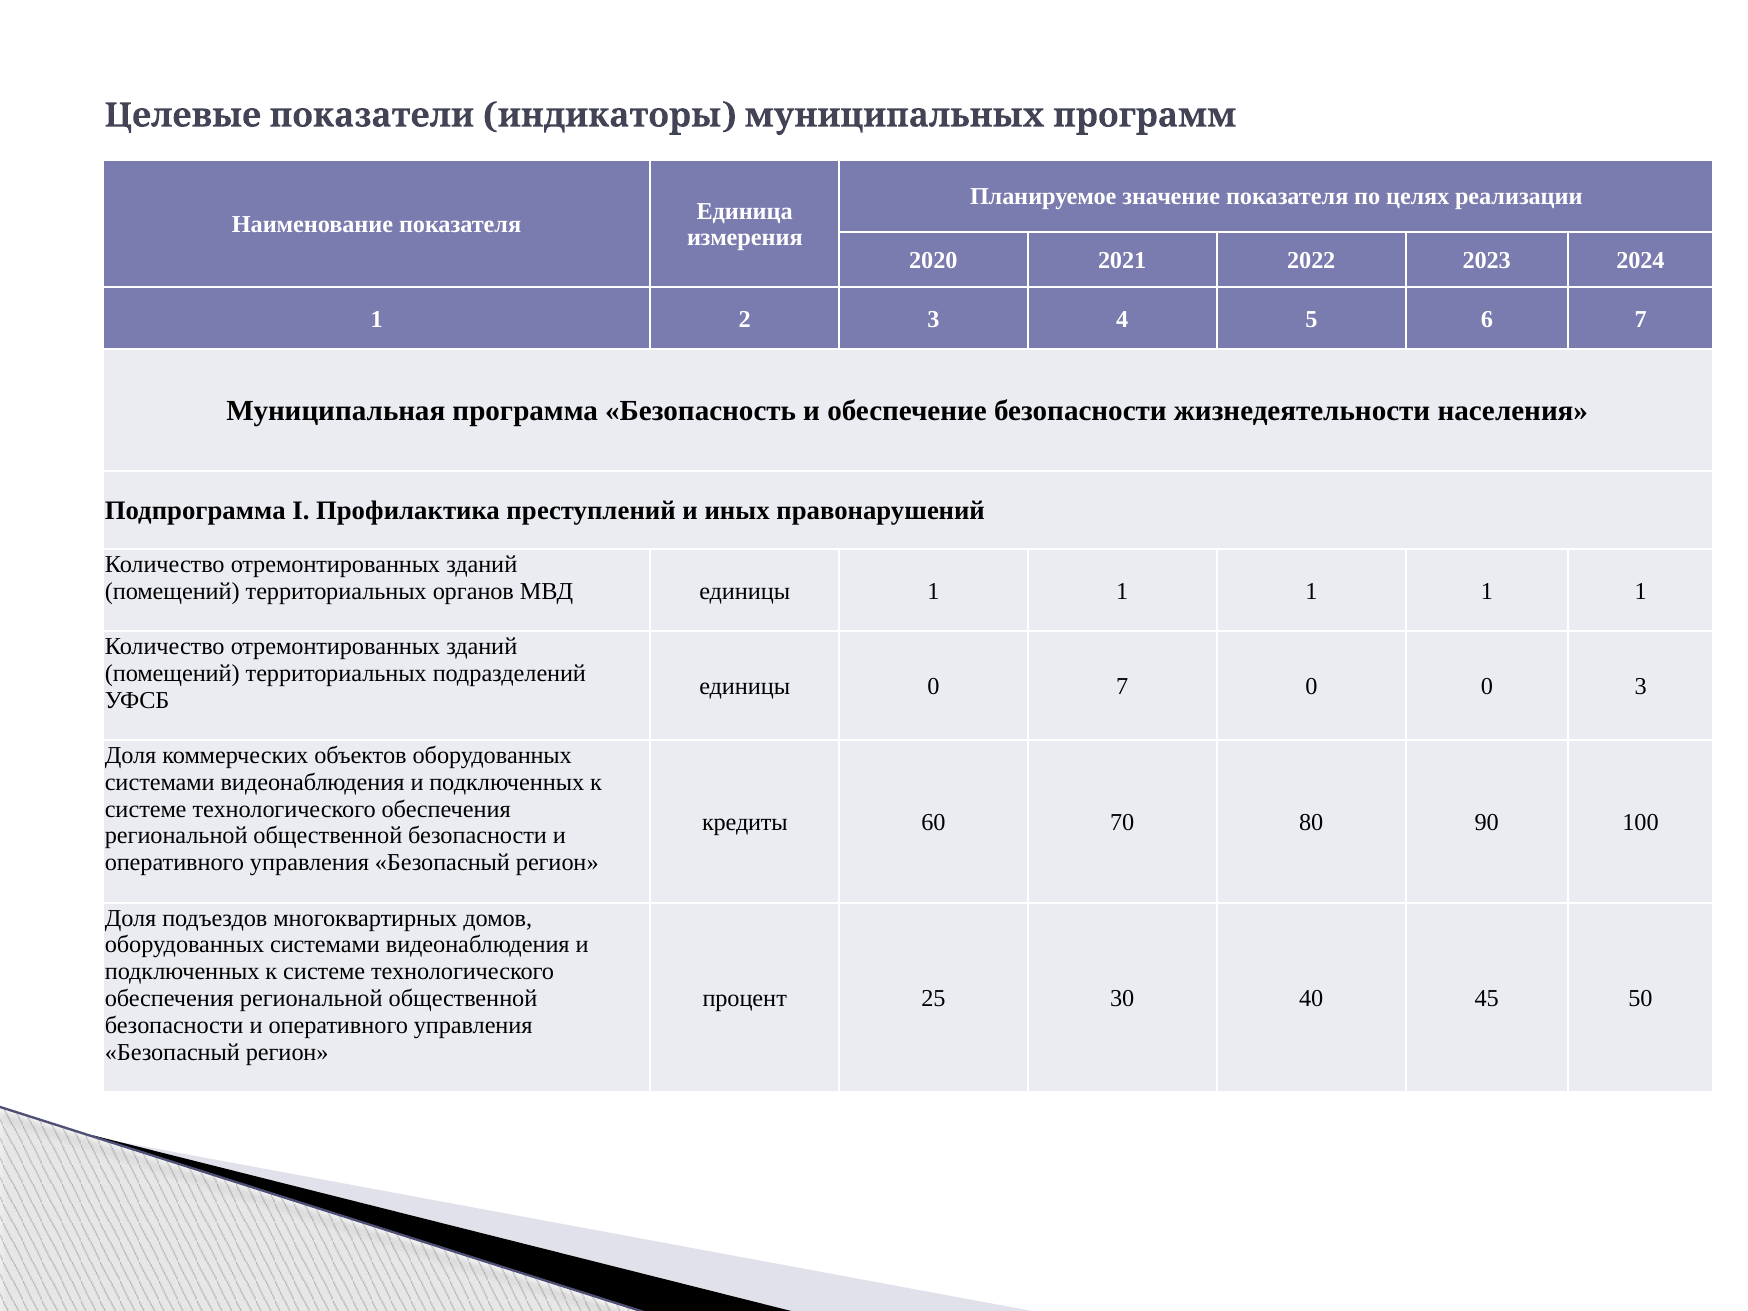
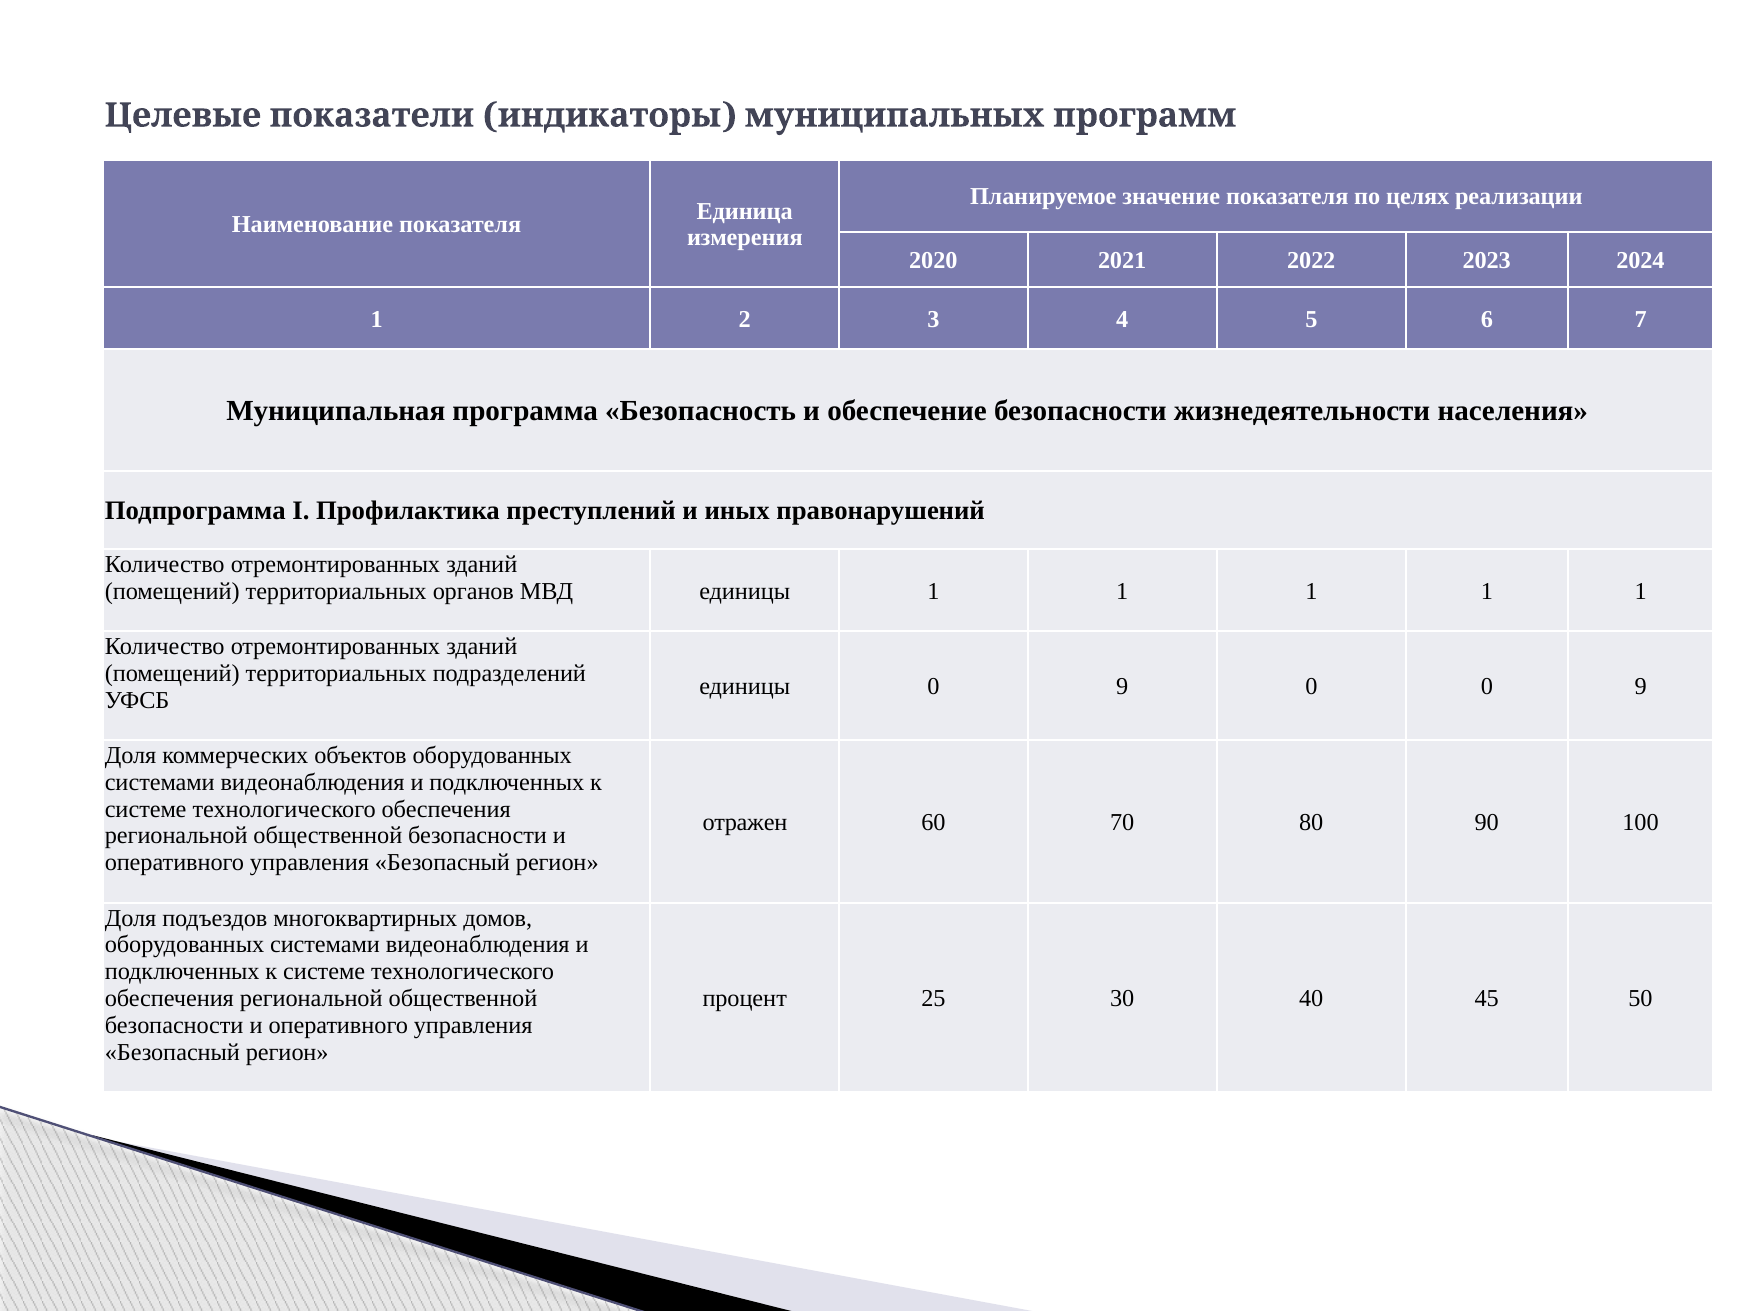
единицы 0 7: 7 -> 9 (1122, 687)
0 0 3: 3 -> 9 (1641, 687)
кредиты: кредиты -> отражен (745, 823)
